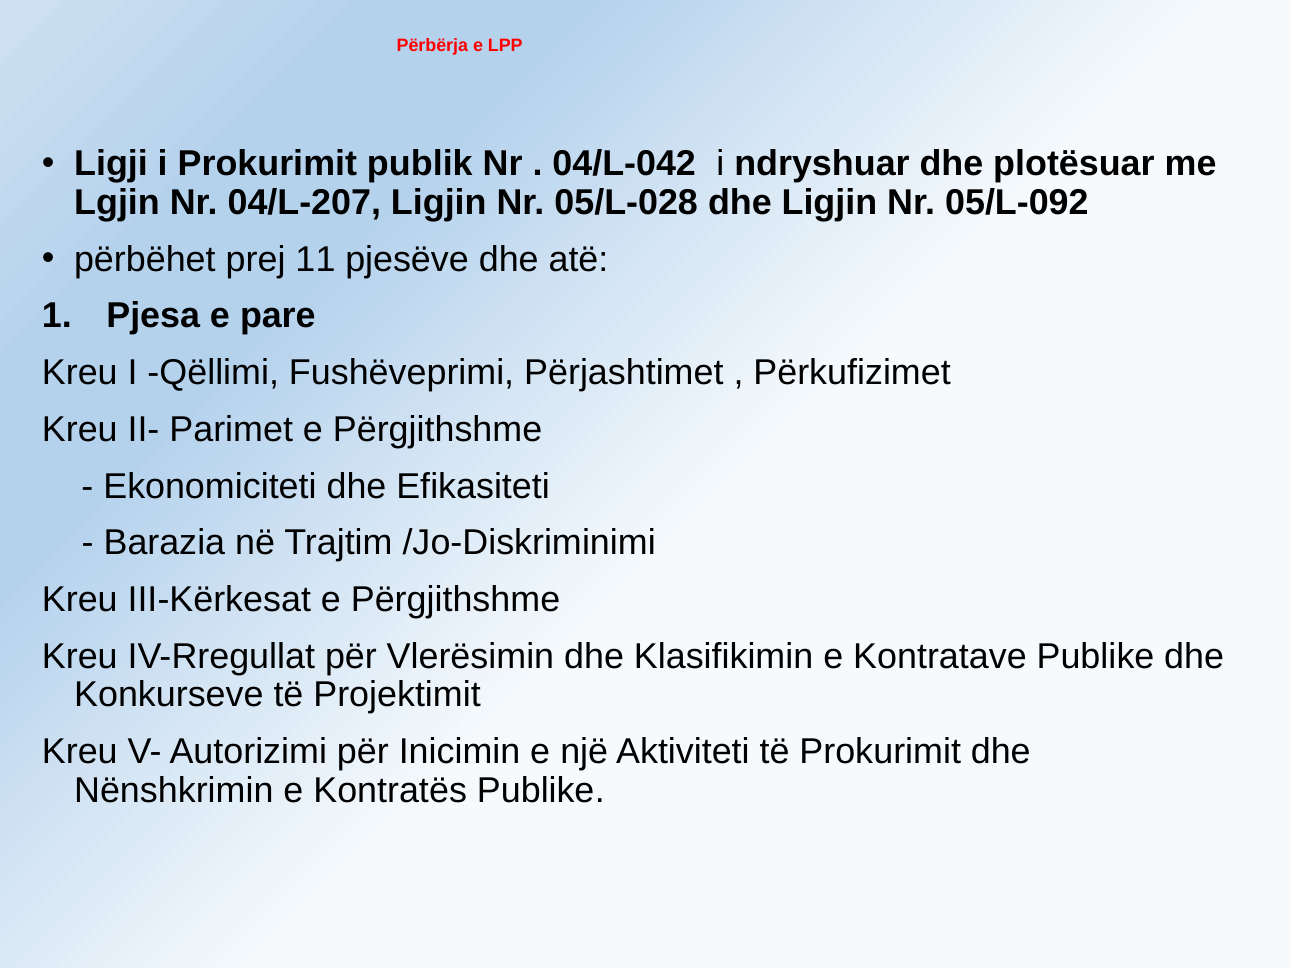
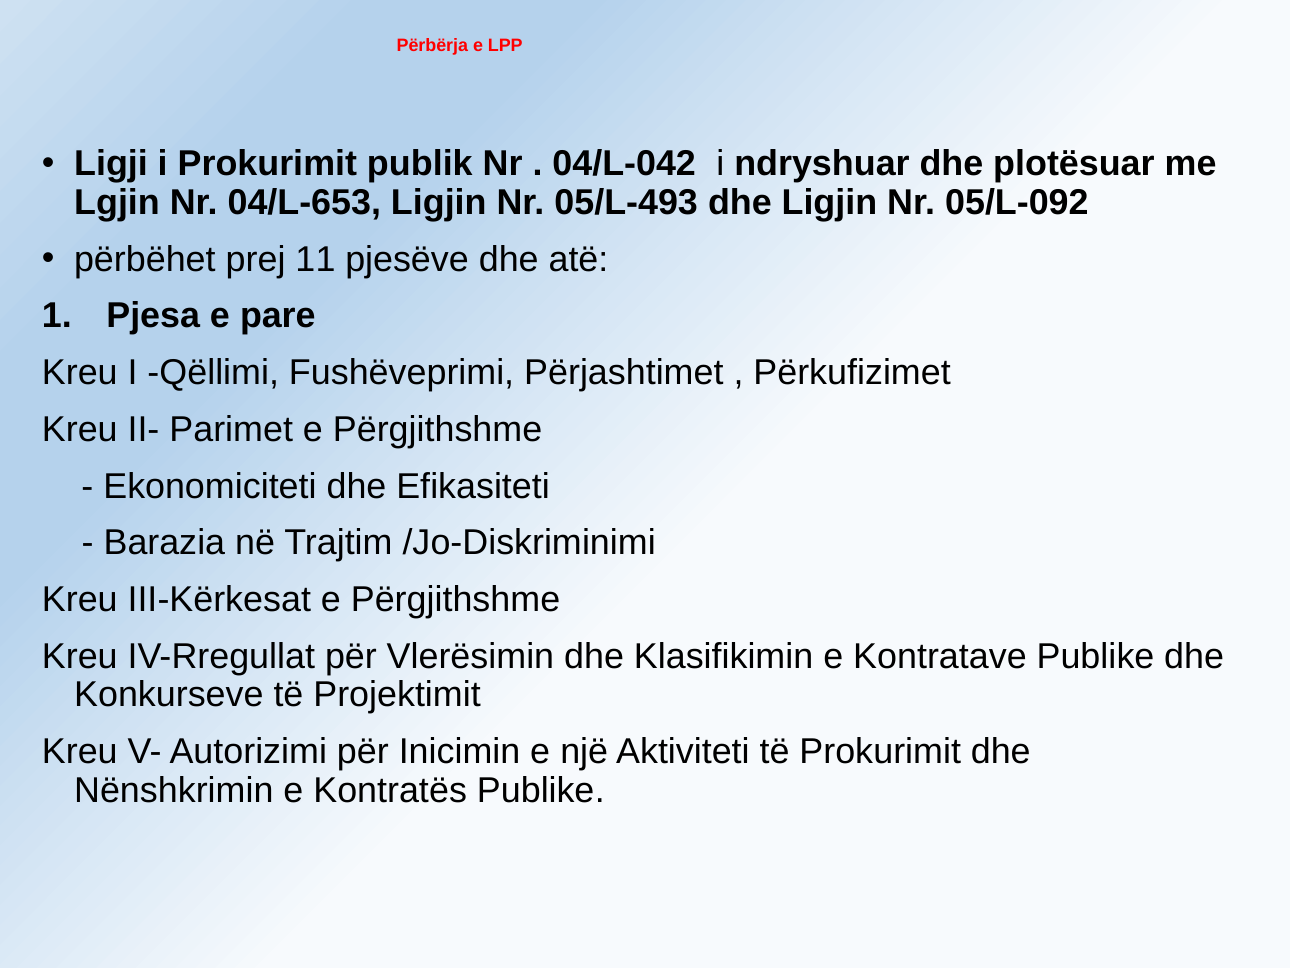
04/L-207: 04/L-207 -> 04/L-653 (304, 203)
05/L-028: 05/L-028 -> 05/L-493 (626, 203)
